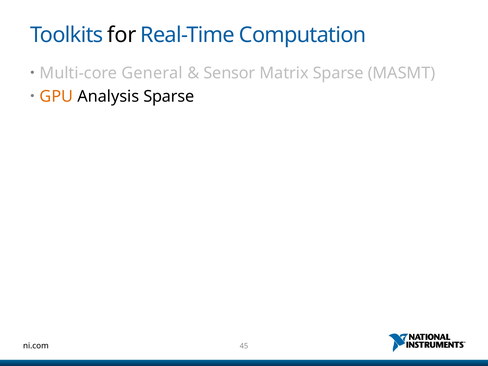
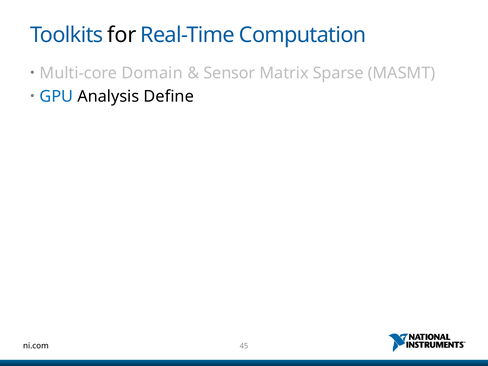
General: General -> Domain (152, 73)
GPU colour: orange -> blue (56, 97)
Analysis Sparse: Sparse -> Define (169, 97)
